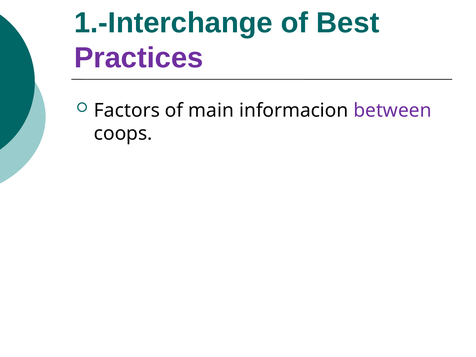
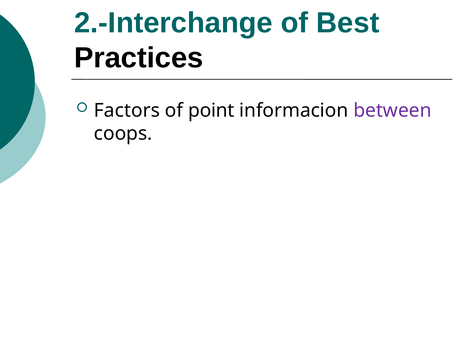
1.-Interchange: 1.-Interchange -> 2.-Interchange (173, 23)
Practices colour: purple -> black (139, 58)
main: main -> point (211, 110)
